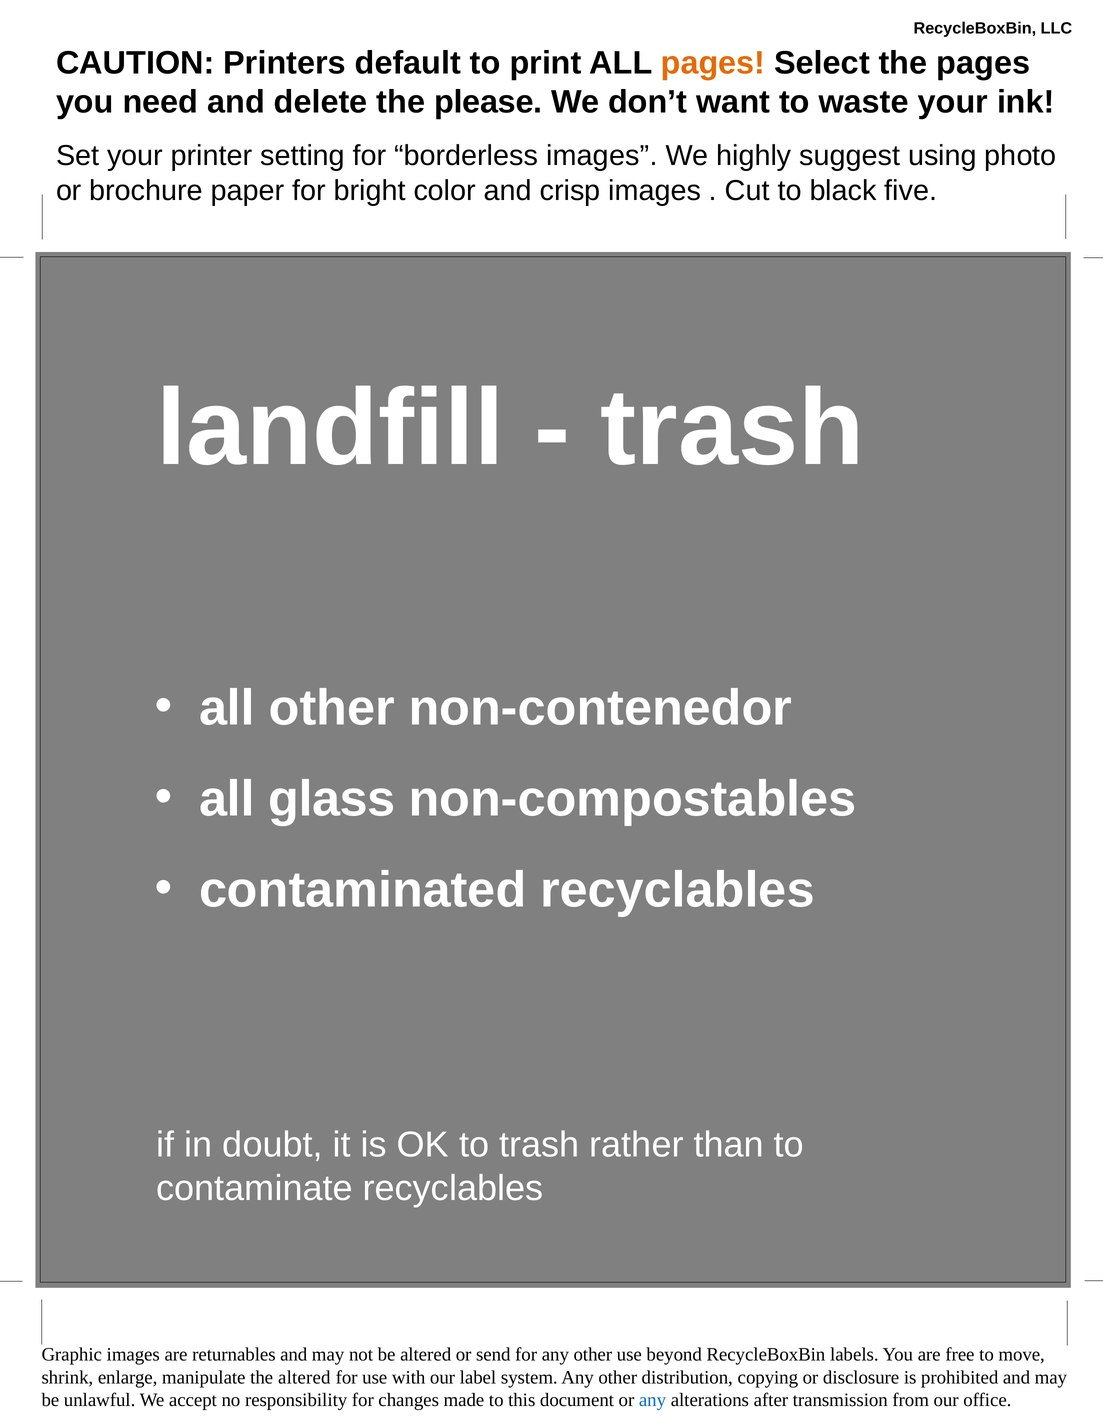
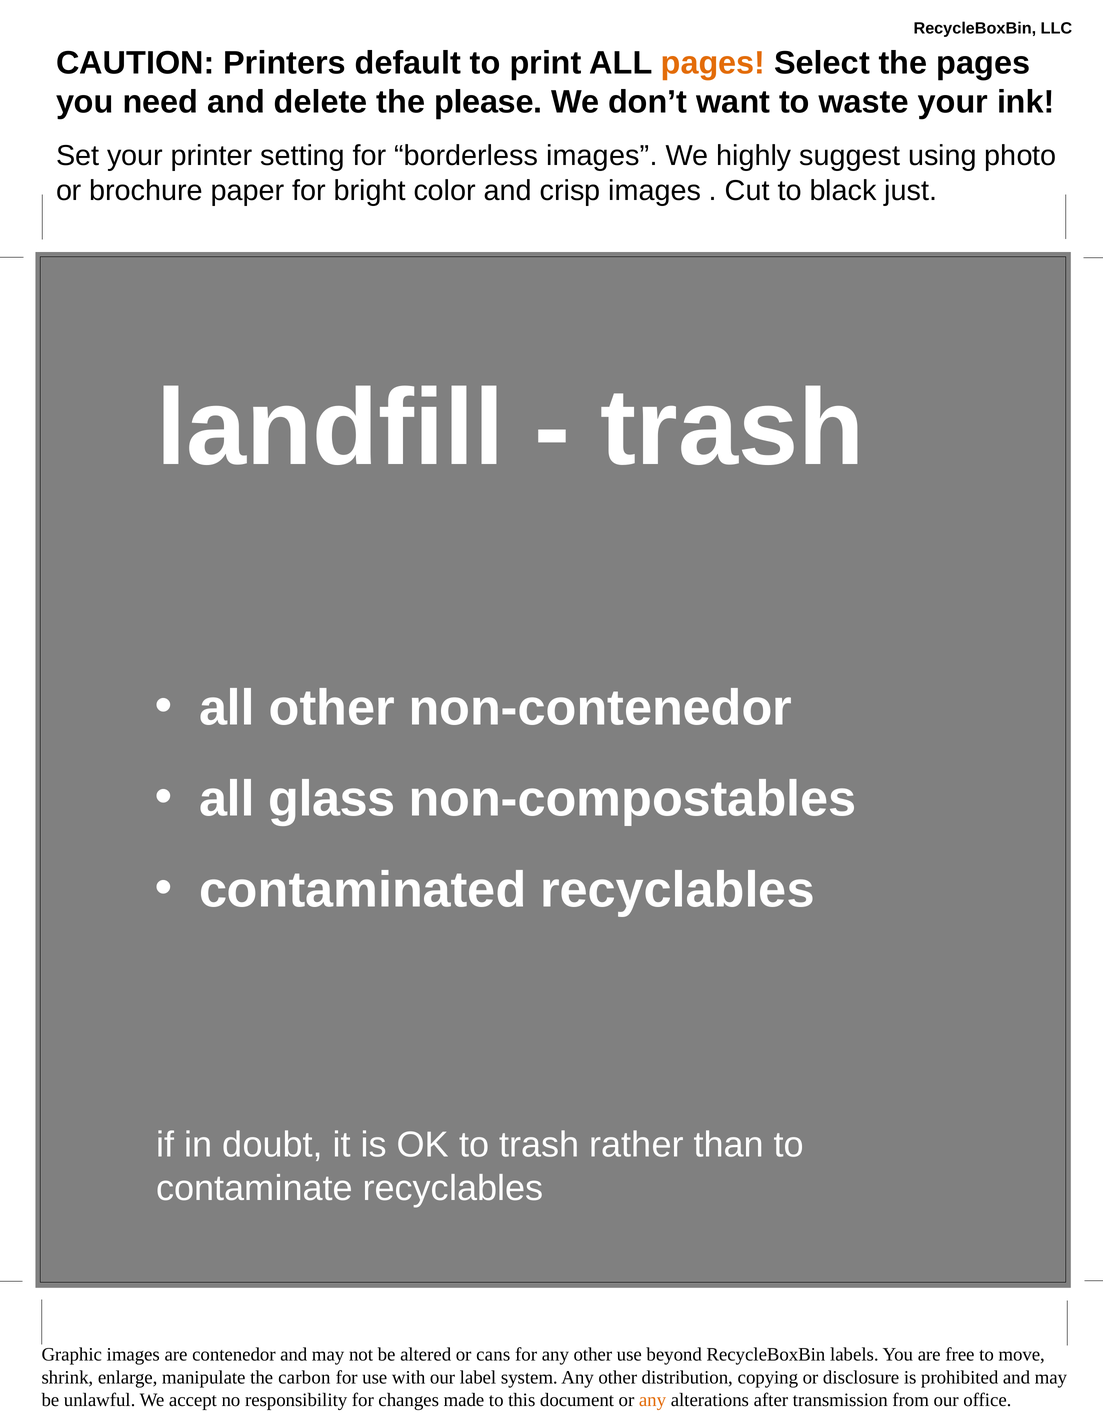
five: five -> just (911, 191)
returnables: returnables -> contenedor (234, 1354)
send: send -> cans (493, 1354)
the altered: altered -> carbon (304, 1377)
any colour: blue -> orange (652, 1400)
